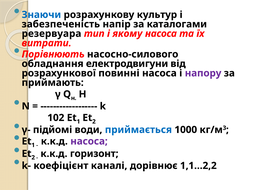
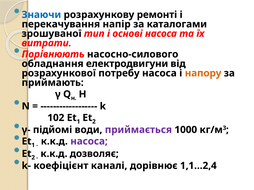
культур: культур -> ремонті (157, 15)
забезпеченість: забезпеченість -> перекачування (61, 24)
резервуара: резервуара -> зрошуваної (52, 34)
якому: якому -> основі (128, 34)
повинні: повинні -> потребу (119, 73)
напору colour: purple -> orange (203, 73)
приймається colour: blue -> purple (138, 130)
горизонт: горизонт -> дозволяє (94, 154)
1,1…2,2: 1,1…2,2 -> 1,1…2,4 (198, 166)
